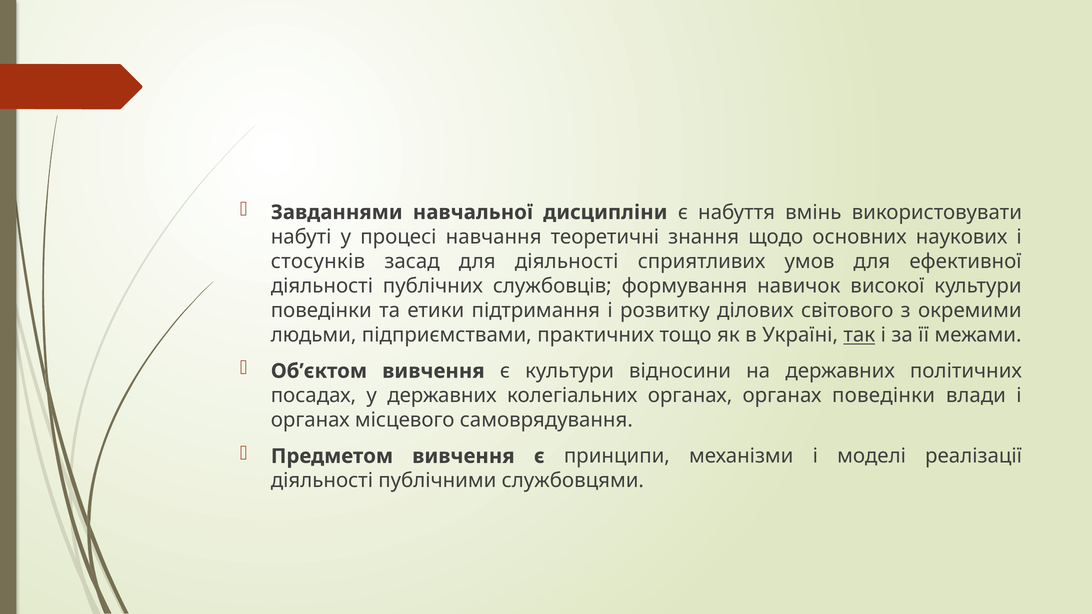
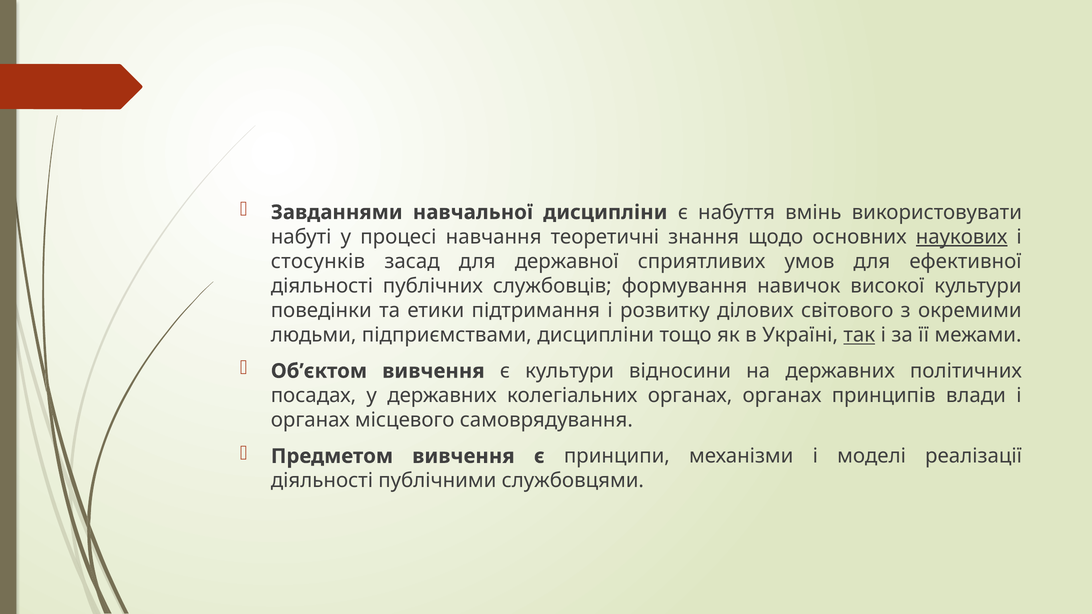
наукових underline: none -> present (962, 237)
для діяльності: діяльності -> державної (567, 262)
підприємствами практичних: практичних -> дисципліни (596, 335)
органах поведінки: поведінки -> принципів (884, 396)
